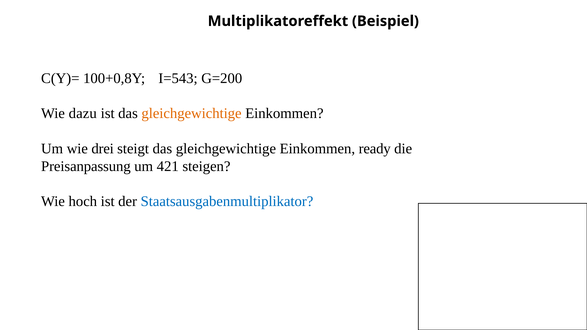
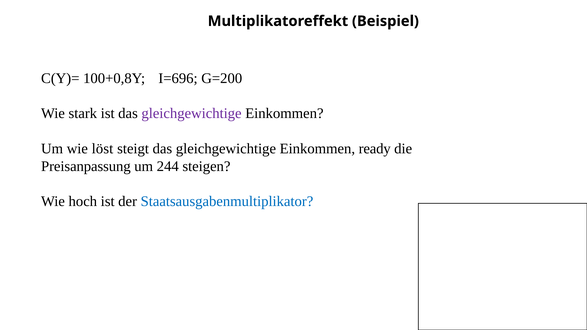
I=543: I=543 -> I=696 (178, 78)
dazu: dazu -> stark (83, 113)
gleichgewichtige colour: orange -> purple (192, 113)
drei: drei -> löst (102, 149)
421: 421 -> 244 (168, 166)
